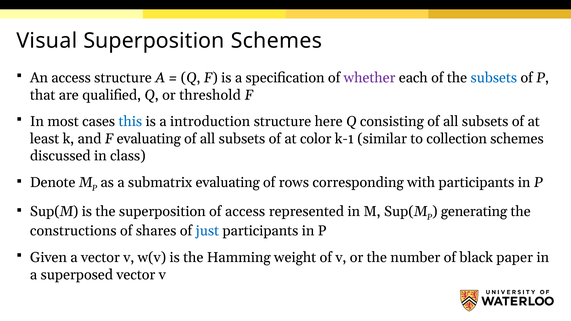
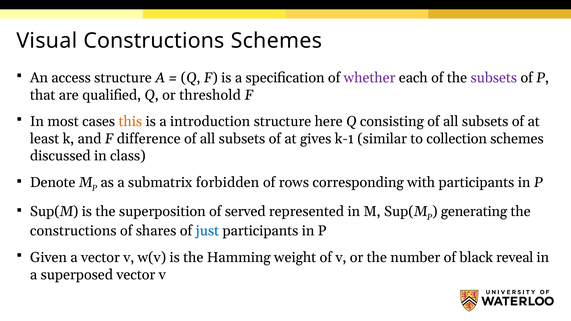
Visual Superposition: Superposition -> Constructions (154, 41)
subsets colour: blue -> purple (494, 78)
this colour: blue -> orange (130, 122)
F evaluating: evaluating -> difference (149, 139)
color: color -> gives (316, 139)
submatrix evaluating: evaluating -> forbidden (228, 183)
of access: access -> served (245, 212)
paper: paper -> reveal (515, 258)
